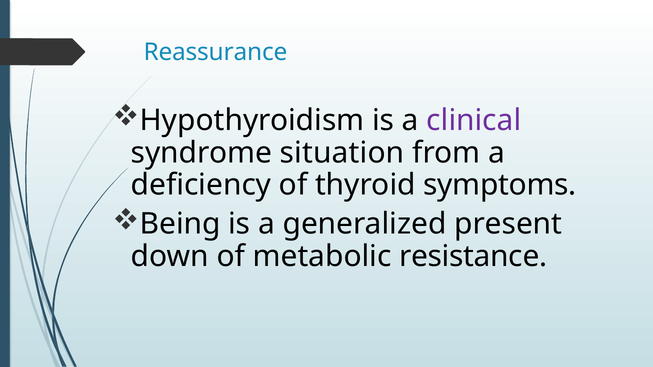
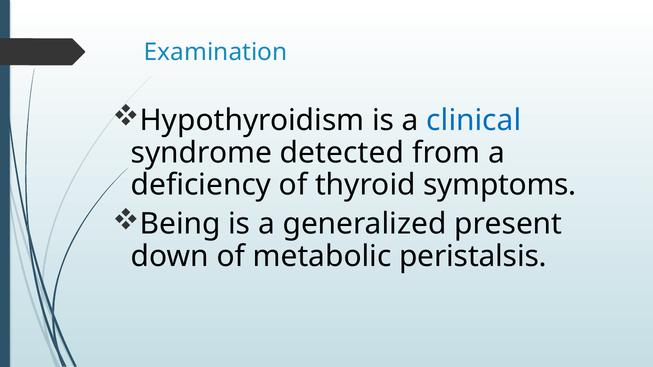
Reassurance: Reassurance -> Examination (216, 52)
clinical colour: purple -> blue (474, 120)
situation: situation -> detected (342, 153)
resistance: resistance -> peristalsis (473, 257)
